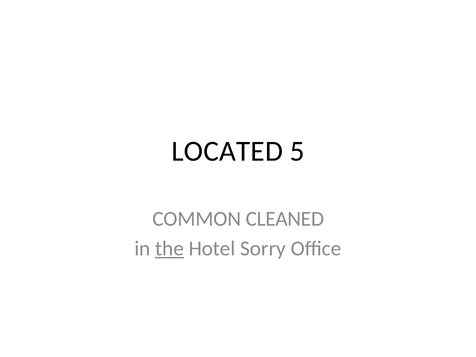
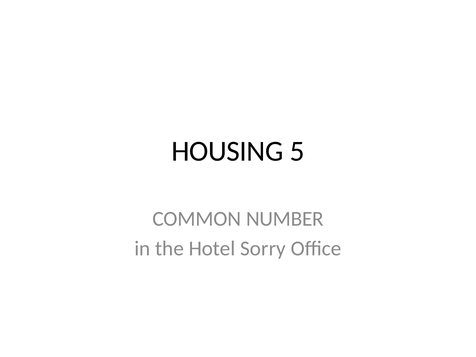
LOCATED: LOCATED -> HOUSING (227, 151)
CLEANED: CLEANED -> NUMBER (285, 219)
the underline: present -> none (170, 248)
